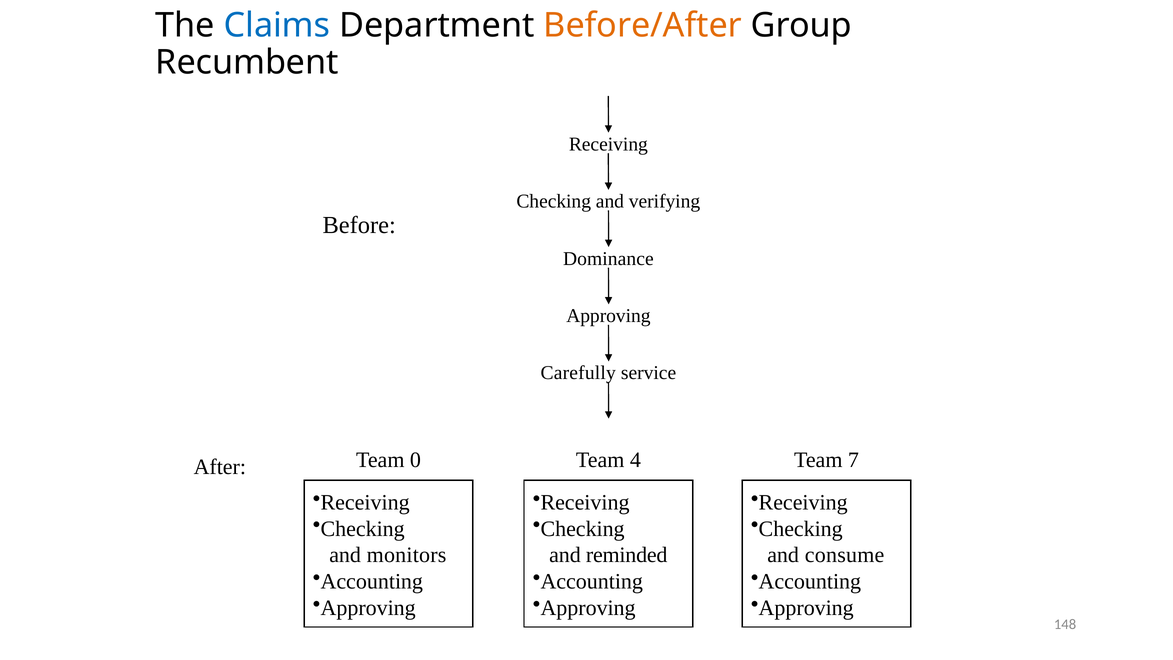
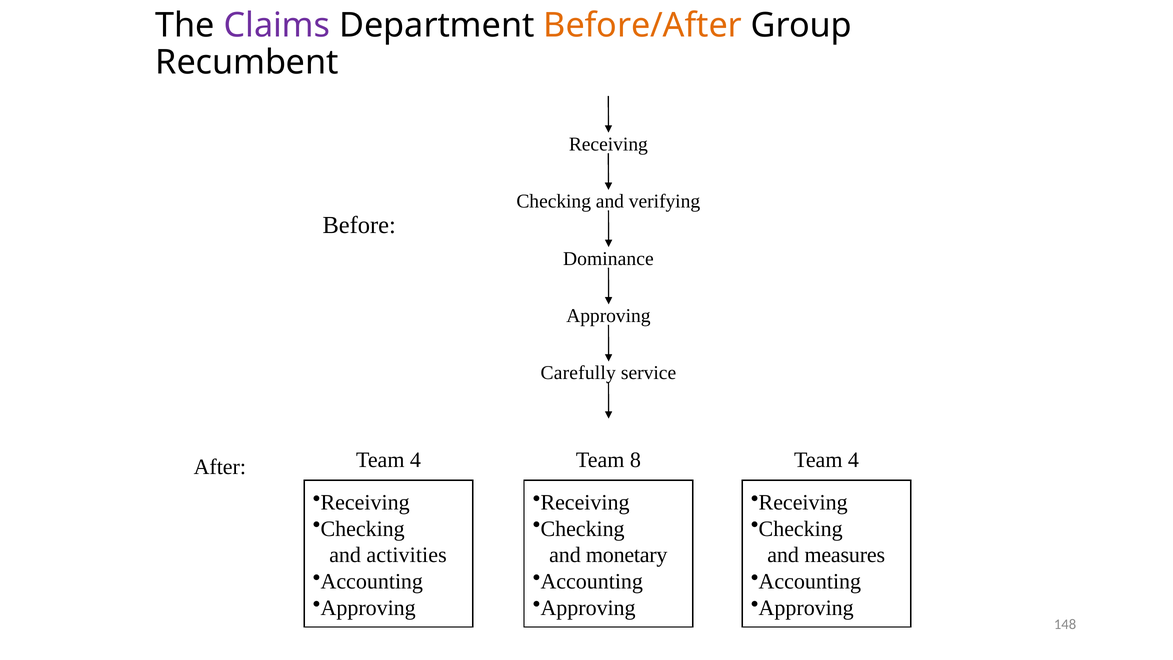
Claims colour: blue -> purple (277, 25)
0: 0 -> 4 (415, 460)
4: 4 -> 8 (635, 460)
7: 7 -> 4 (853, 460)
monitors: monitors -> activities (407, 555)
reminded: reminded -> monetary (627, 555)
consume: consume -> measures (845, 555)
